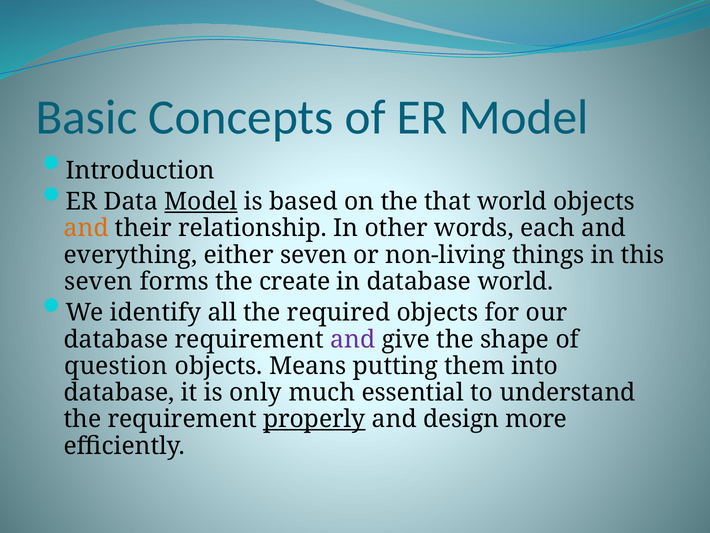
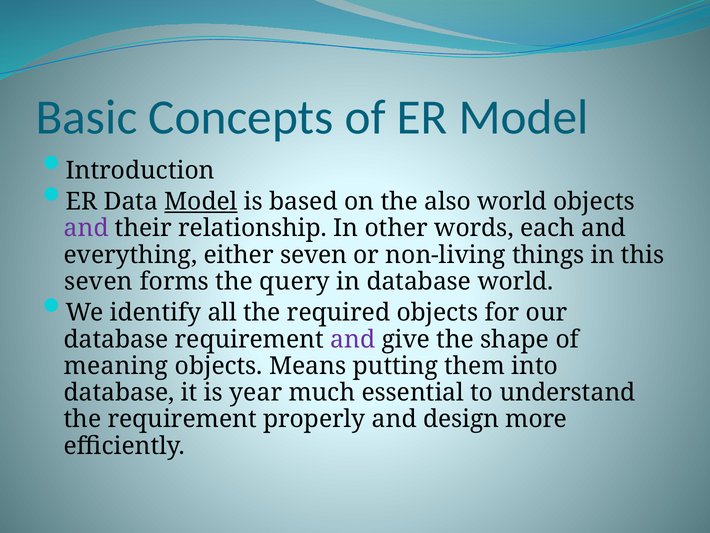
that: that -> also (448, 201)
and colour: orange -> purple (86, 228)
create: create -> query (295, 281)
question: question -> meaning (116, 366)
only: only -> year (256, 392)
properly underline: present -> none (314, 419)
